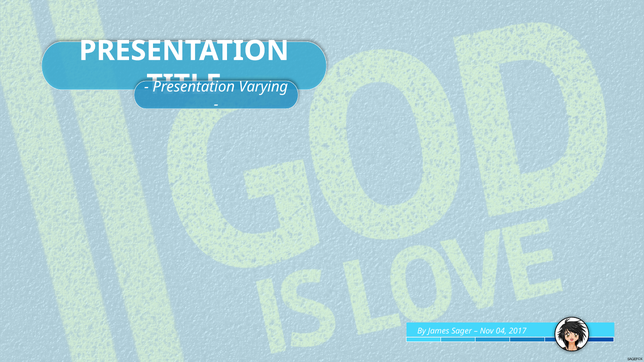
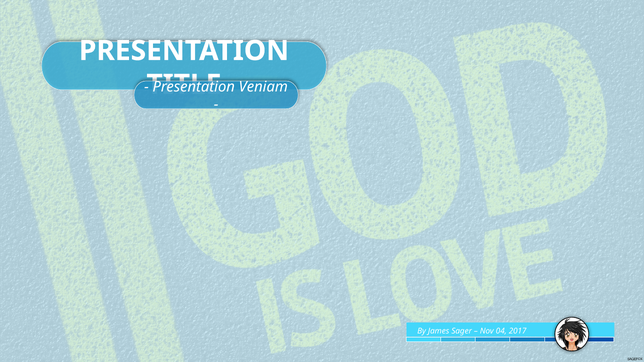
Varying: Varying -> Veniam (263, 87)
